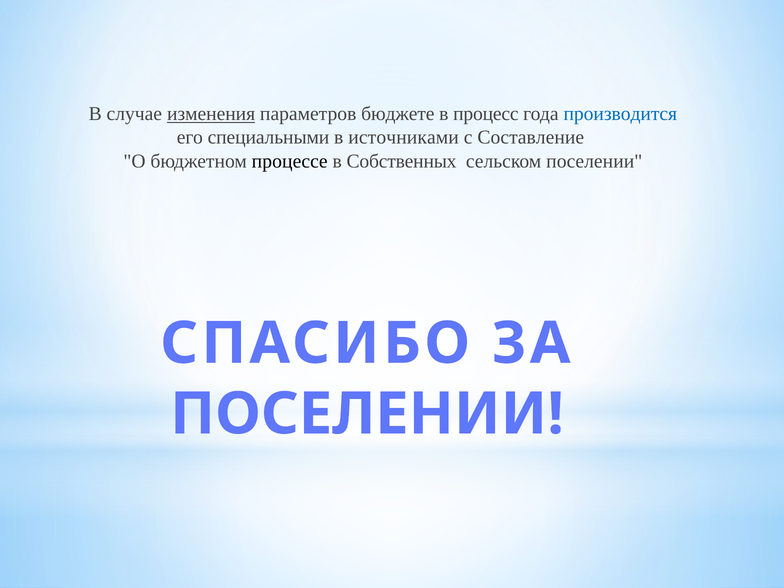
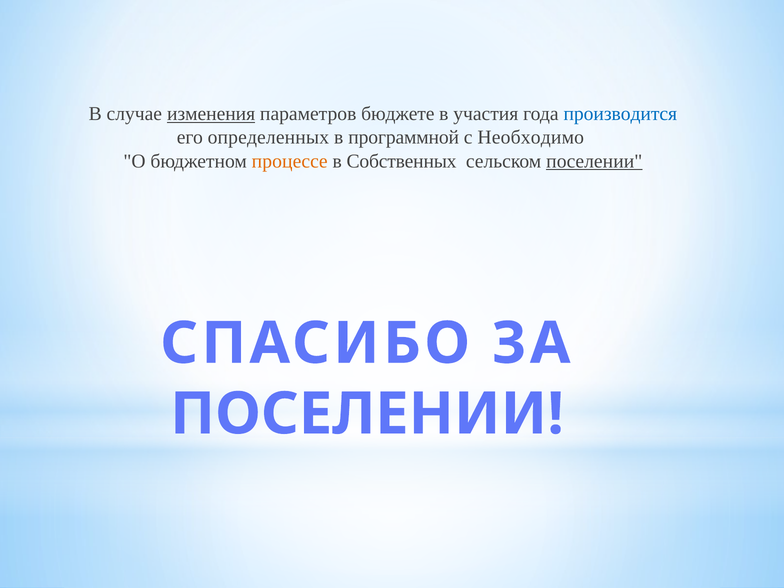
процесс: процесс -> участия (486, 114)
специальными: специальными -> определенных (268, 138)
источниками: источниками -> программной (404, 138)
Составление: Составление -> Необходимо (531, 138)
процессе colour: black -> orange (290, 161)
поселении underline: none -> present (594, 161)
